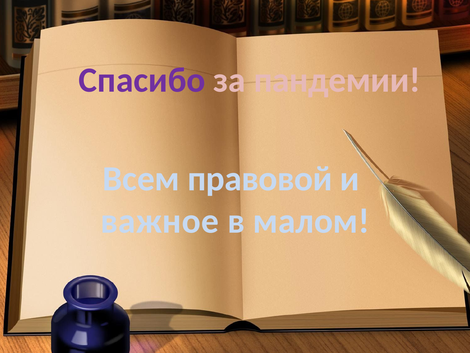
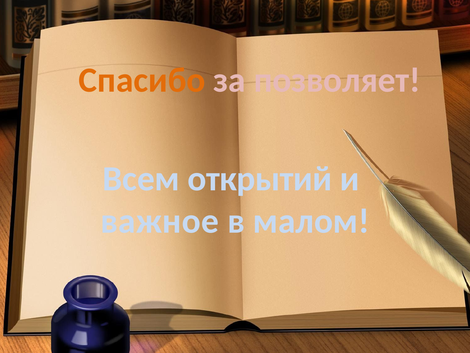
Спасибо colour: purple -> orange (142, 80)
пандемии: пандемии -> позволяет (337, 80)
правовой: правовой -> открытий (260, 178)
